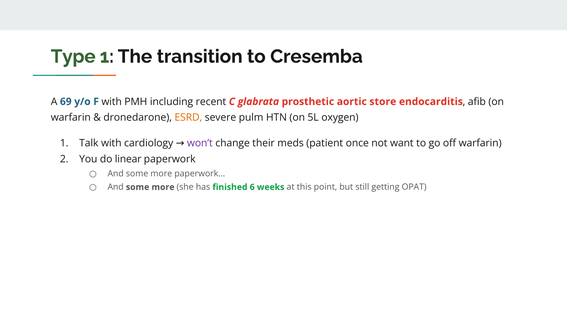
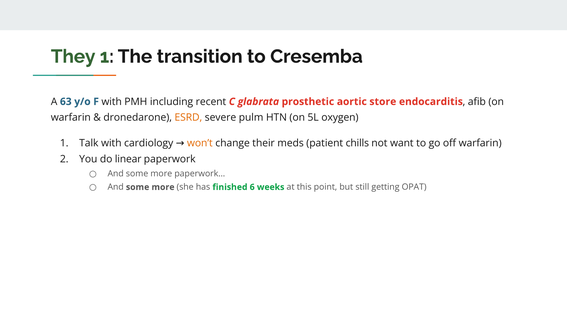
Type: Type -> They (73, 56)
69: 69 -> 63 (66, 102)
won’t colour: purple -> orange (200, 143)
once: once -> chills (357, 143)
